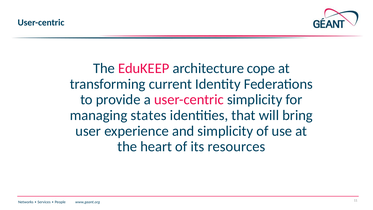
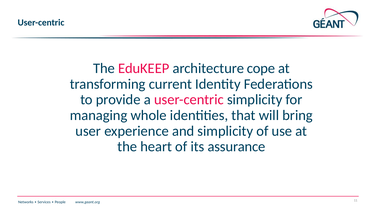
states: states -> whole (149, 115)
resources: resources -> assurance (237, 147)
